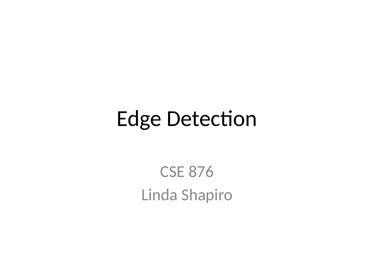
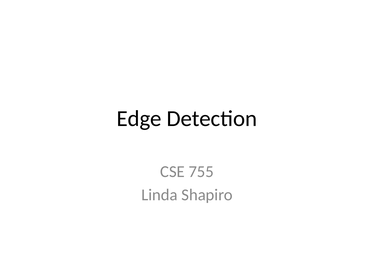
876: 876 -> 755 (201, 172)
